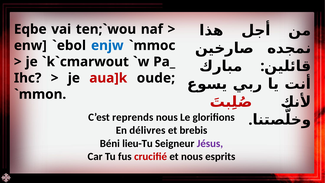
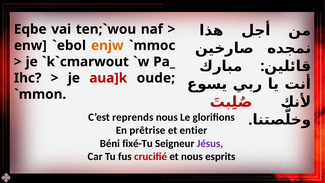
enjw colour: blue -> orange (107, 45)
délivres: délivres -> prêtrise (147, 130)
brebis: brebis -> entier (193, 130)
lieu-Tu: lieu-Tu -> fixé-Tu (137, 143)
